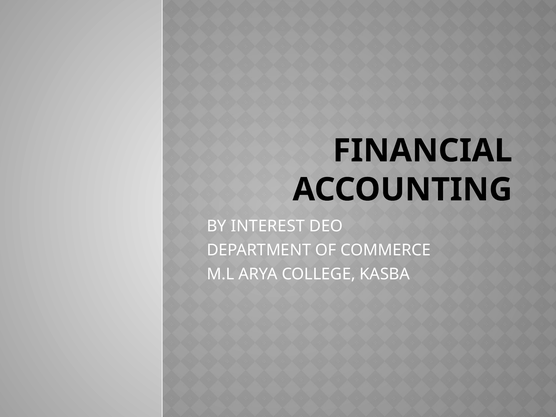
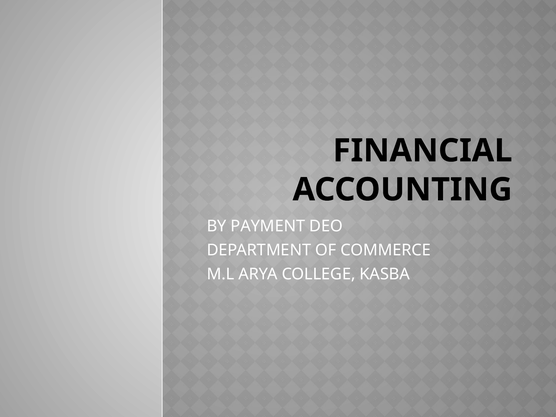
INTEREST: INTEREST -> PAYMENT (268, 226)
